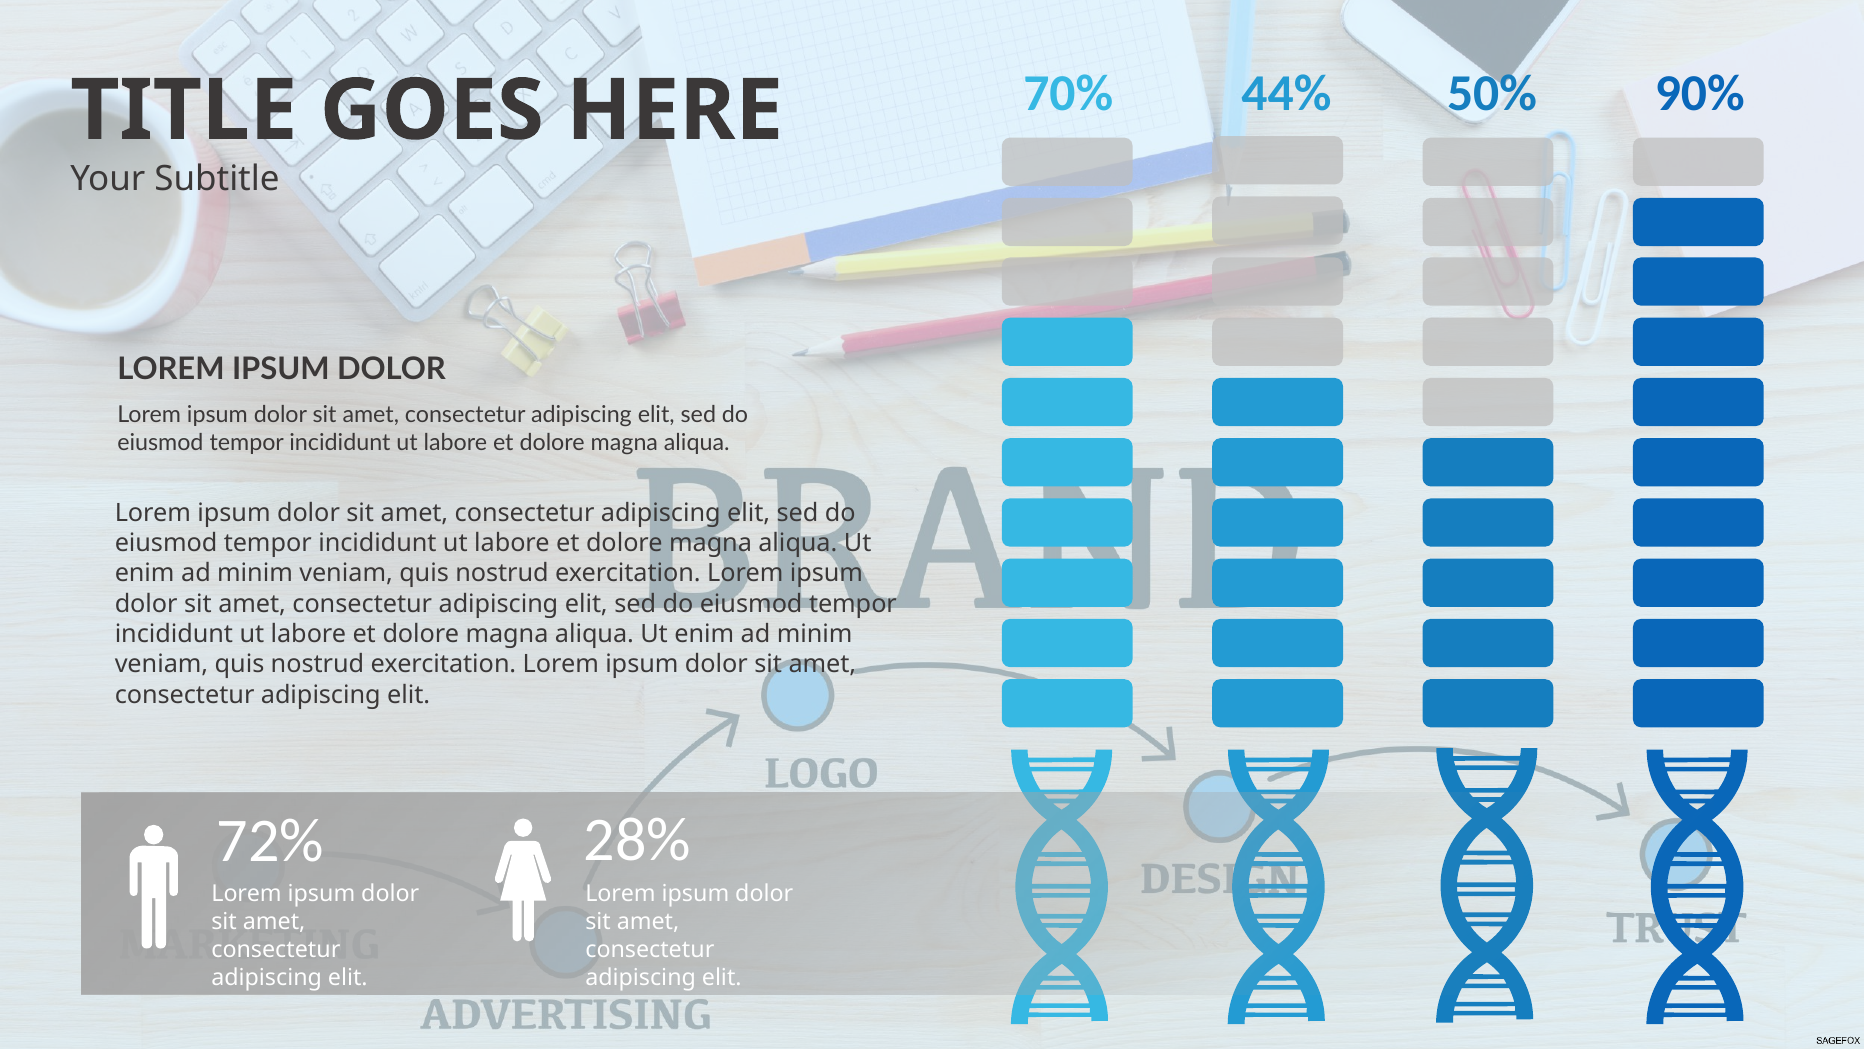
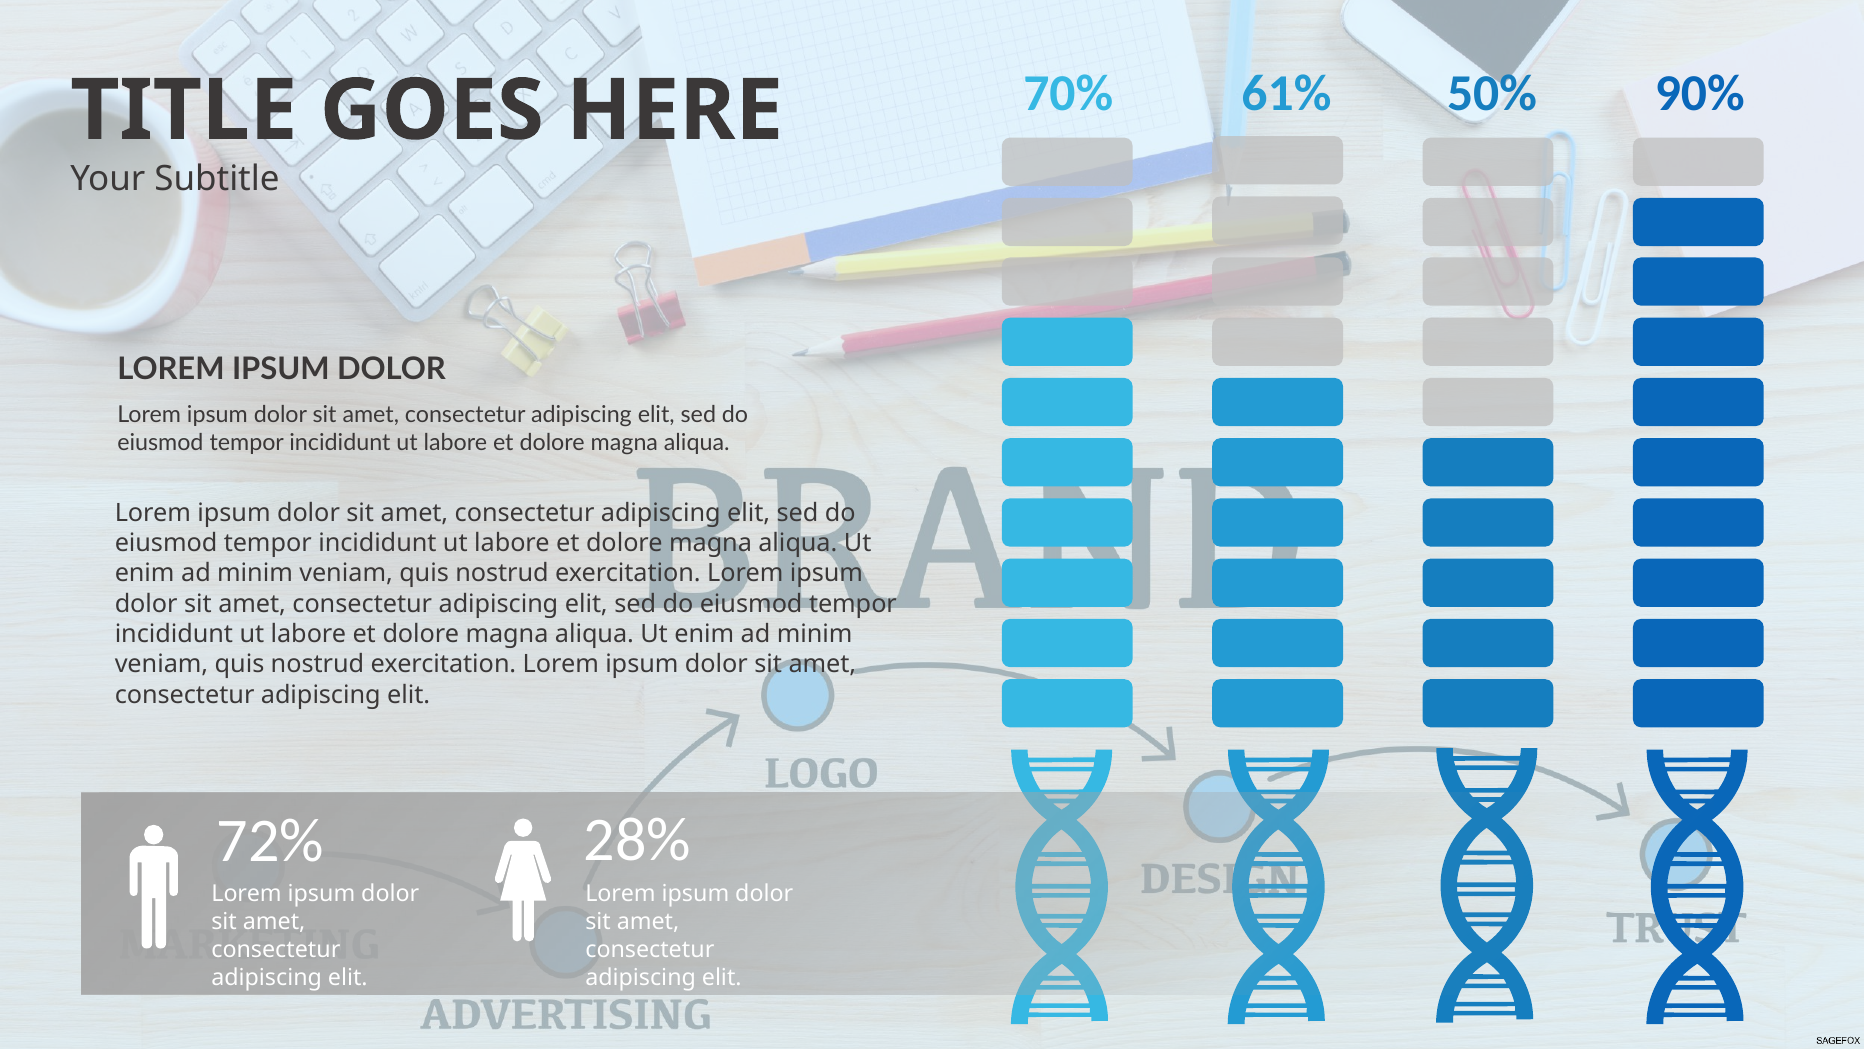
44%: 44% -> 61% (1286, 94)
